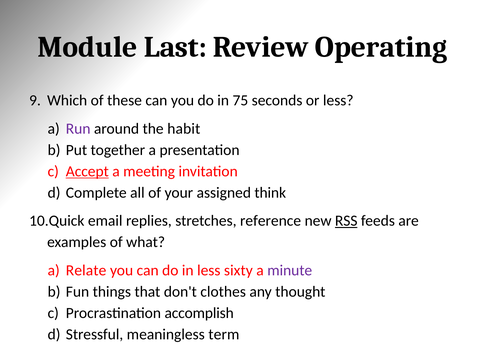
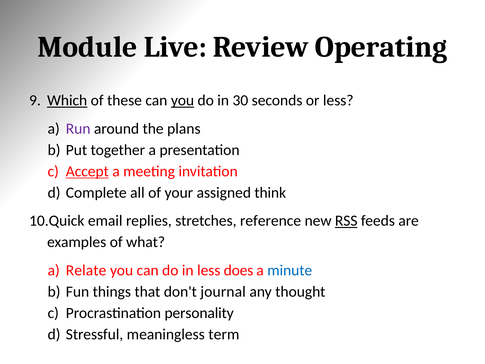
Last: Last -> Live (175, 47)
Which underline: none -> present (67, 100)
you underline: none -> present (182, 100)
75: 75 -> 30 (240, 100)
habit: habit -> plans (184, 129)
sixty: sixty -> does (238, 270)
minute colour: purple -> blue (290, 270)
clothes: clothes -> journal (223, 291)
accomplish: accomplish -> personality (199, 313)
